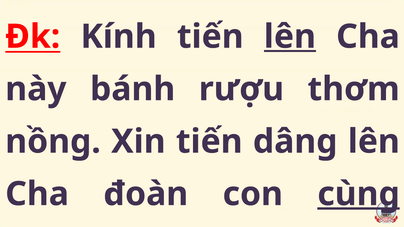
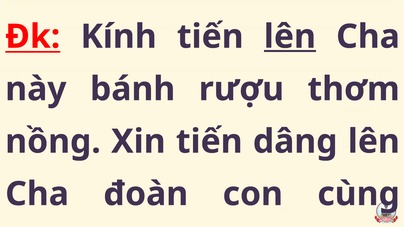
cùng underline: present -> none (359, 194)
